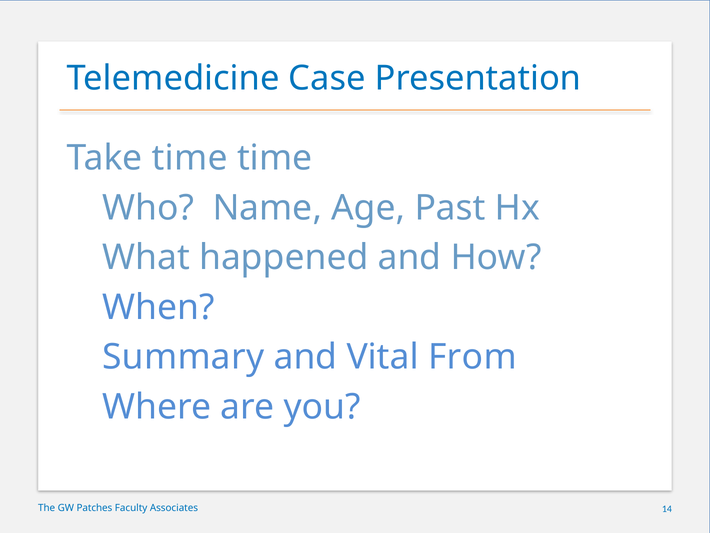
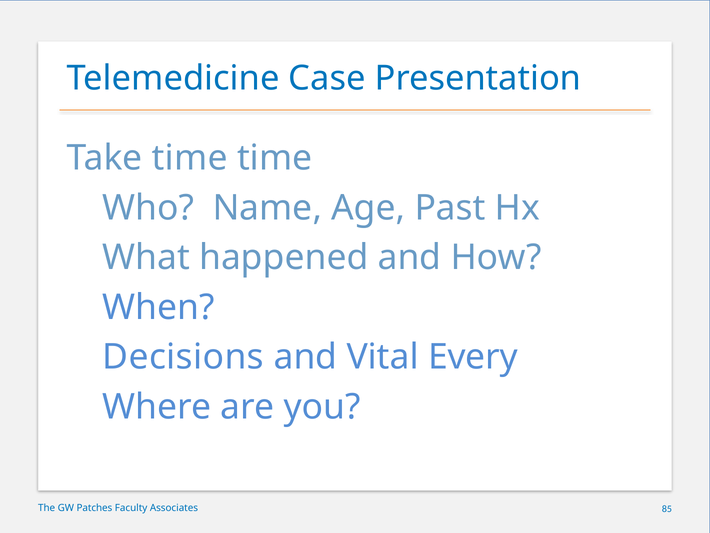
Summary: Summary -> Decisions (183, 357)
From: From -> Every (473, 357)
14: 14 -> 85 (667, 508)
